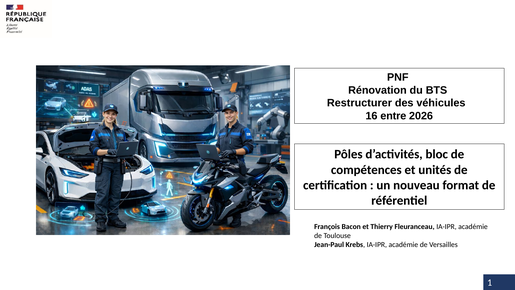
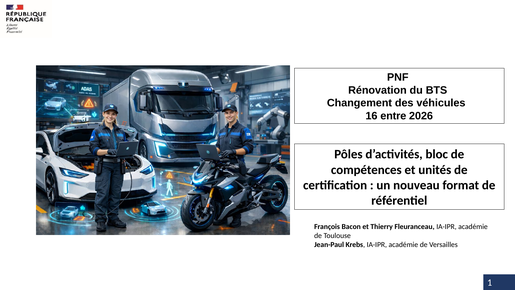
Restructurer: Restructurer -> Changement (359, 103)
